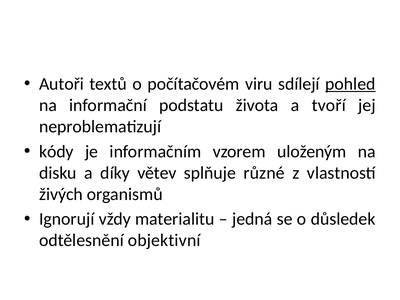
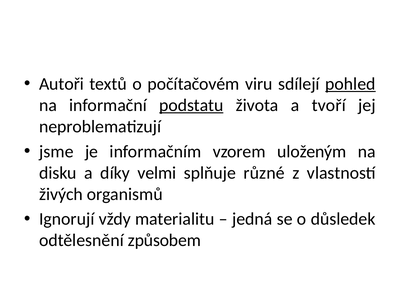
podstatu underline: none -> present (191, 105)
kódy: kódy -> jsme (56, 151)
větev: větev -> velmi (157, 173)
objektivní: objektivní -> způsobem (164, 240)
